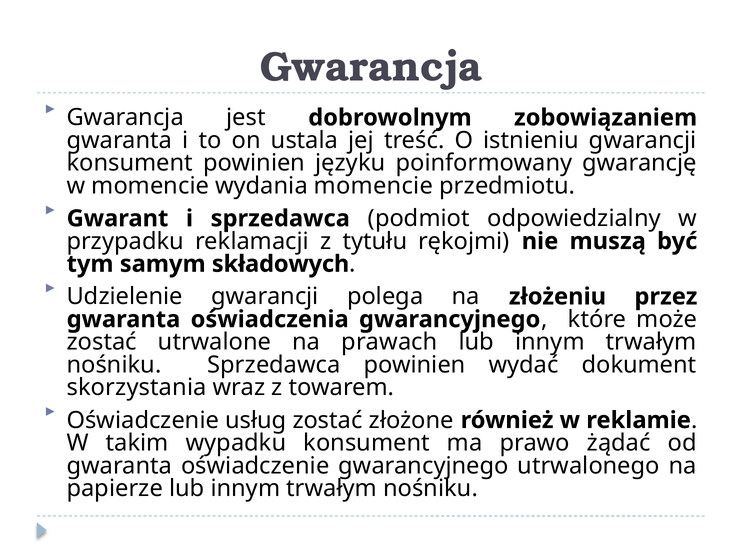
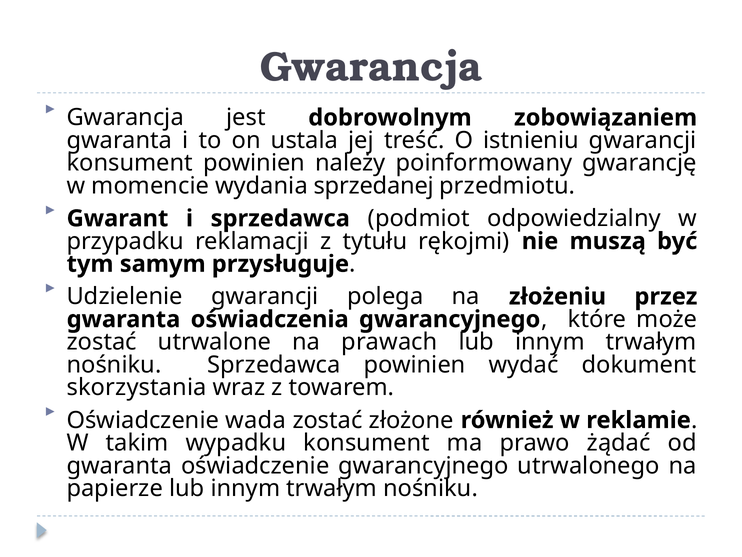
języku: języku -> należy (350, 163)
wydania momencie: momencie -> sprzedanej (374, 186)
składowych: składowych -> przysługuje (280, 264)
usług: usług -> wada (256, 420)
